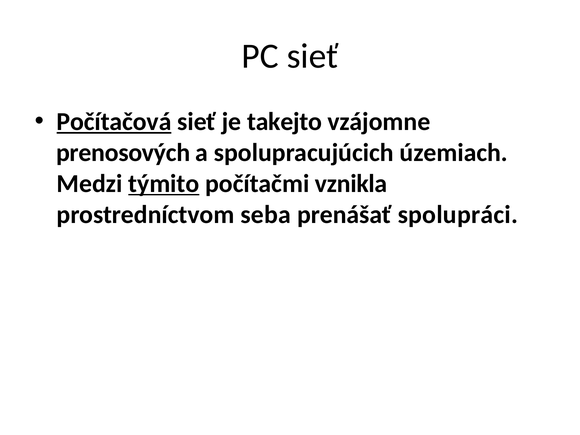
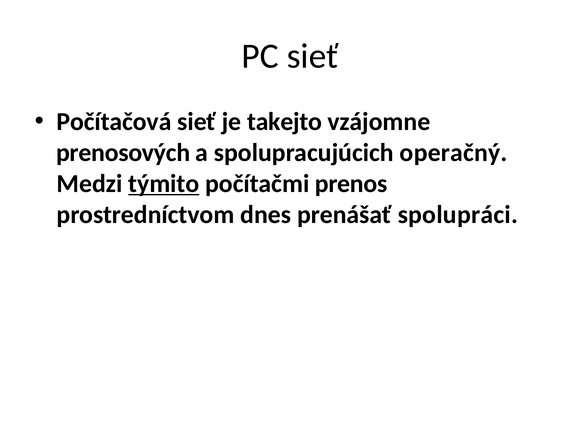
Počítačová underline: present -> none (114, 122)
územiach: územiach -> operačný (454, 153)
vznikla: vznikla -> prenos (351, 184)
seba: seba -> dnes (266, 214)
